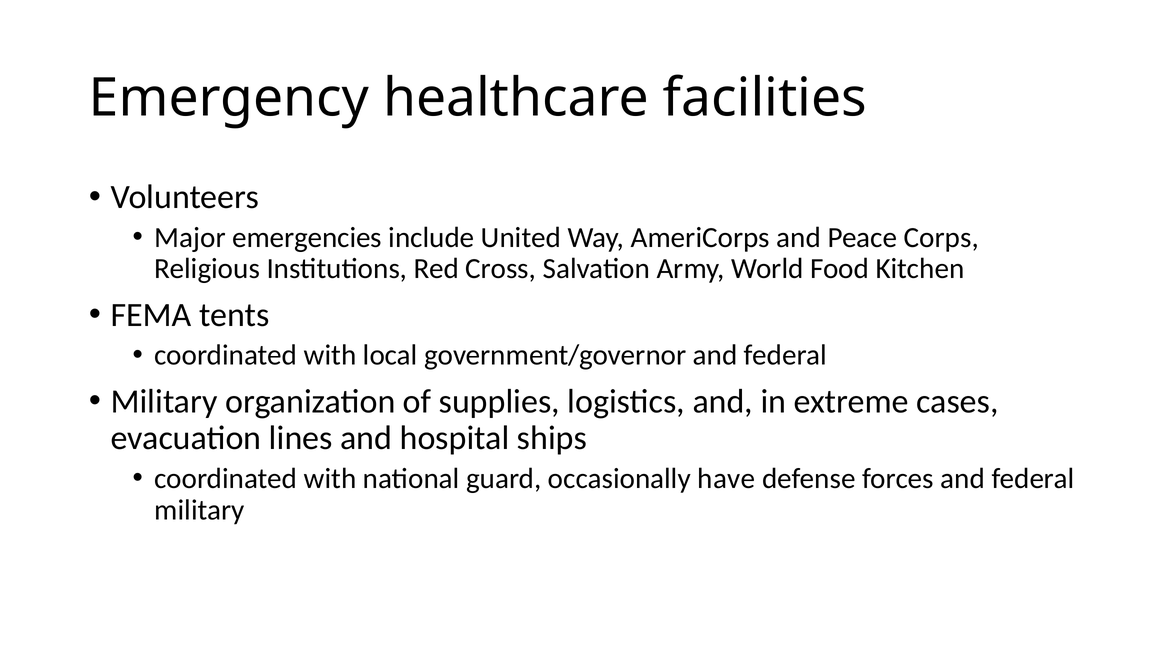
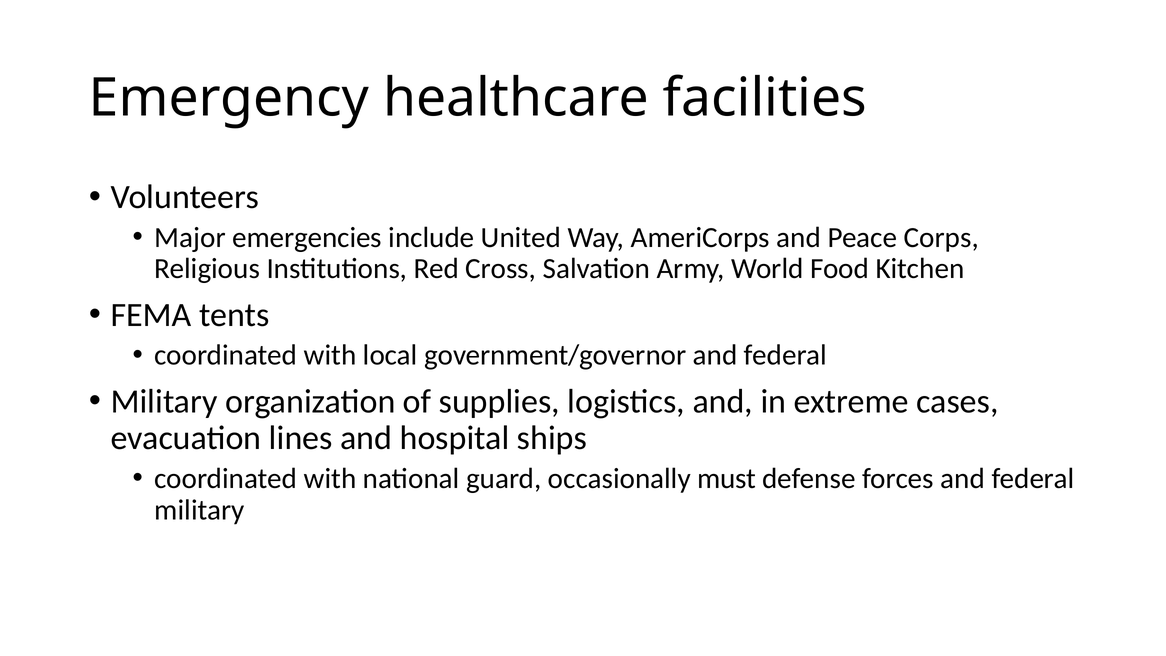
have: have -> must (727, 478)
